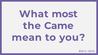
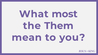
Came: Came -> Them (59, 26)
